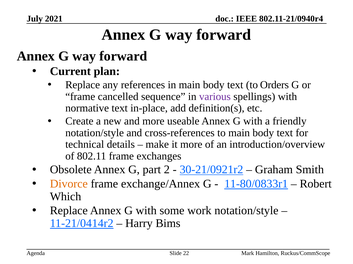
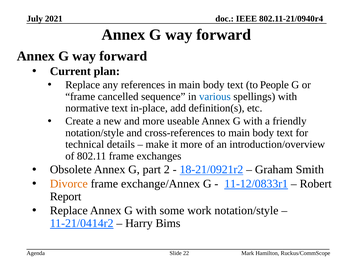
Orders: Orders -> People (274, 85)
various colour: purple -> blue (215, 97)
30-21/0921r2: 30-21/0921r2 -> 18-21/0921r2 (211, 170)
11-80/0833r1: 11-80/0833r1 -> 11-12/0833r1 (256, 184)
Which: Which -> Report (66, 197)
